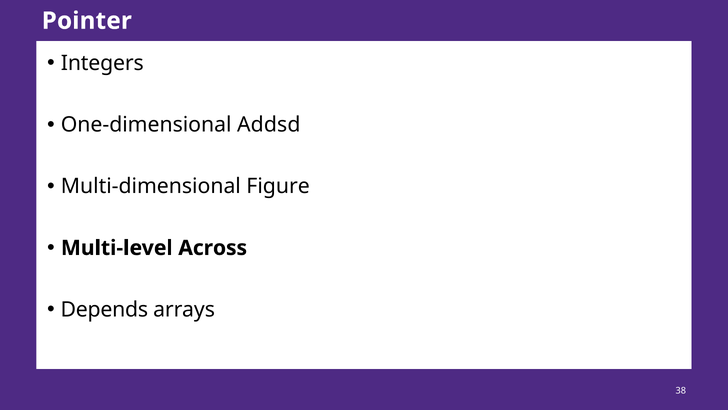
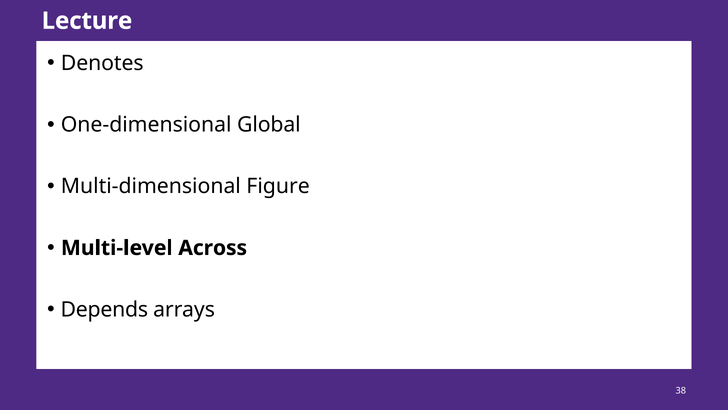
Pointer: Pointer -> Lecture (87, 21)
Integers: Integers -> Denotes (102, 63)
Addsd: Addsd -> Global (269, 125)
